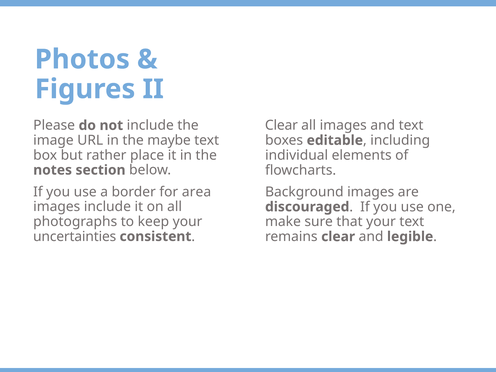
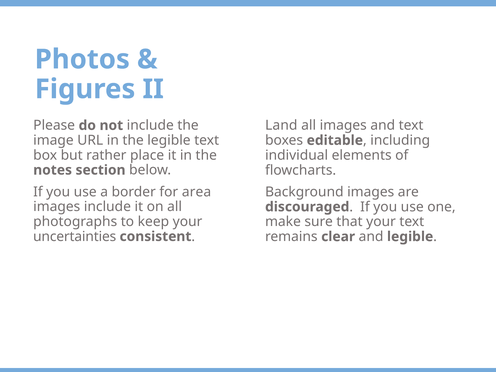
Clear: Clear -> Land (281, 125)
the maybe: maybe -> legible (169, 140)
